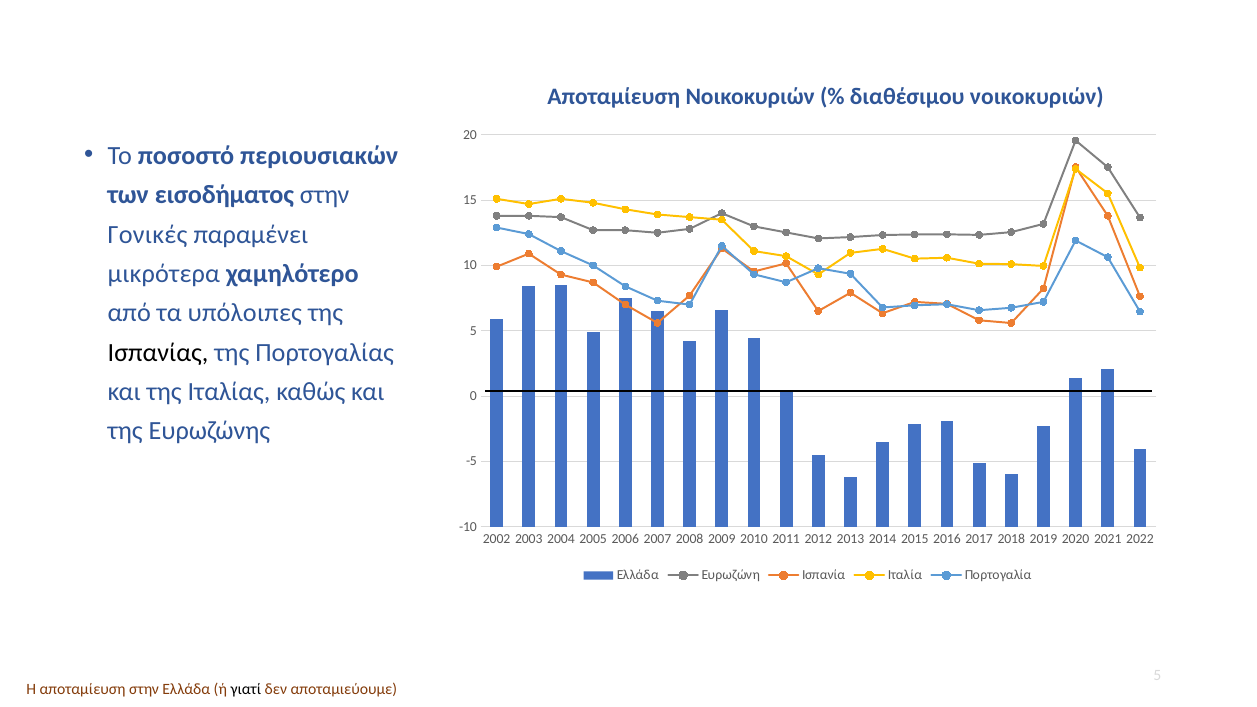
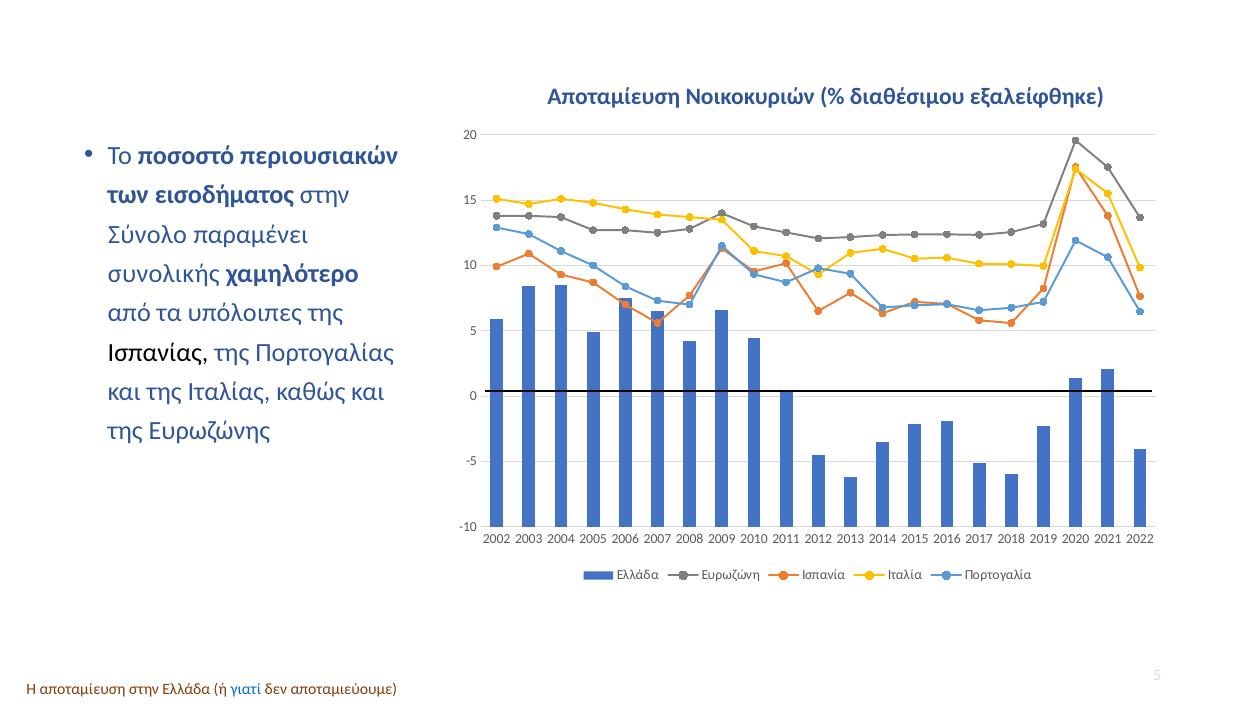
διαθέσιμου νοικοκυριών: νοικοκυριών -> εξαλείφθηκε (1037, 97)
Γονικές: Γονικές -> Σύνολο (148, 234)
μικρότερα: μικρότερα -> συνολικής (164, 274)
γιατί colour: black -> blue (246, 689)
